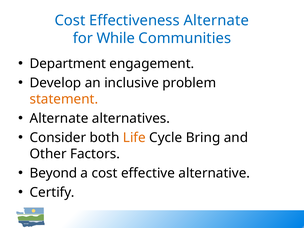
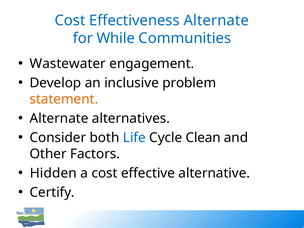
Department: Department -> Wastewater (68, 64)
Life colour: orange -> blue (134, 138)
Bring: Bring -> Clean (203, 138)
Beyond: Beyond -> Hidden (53, 173)
